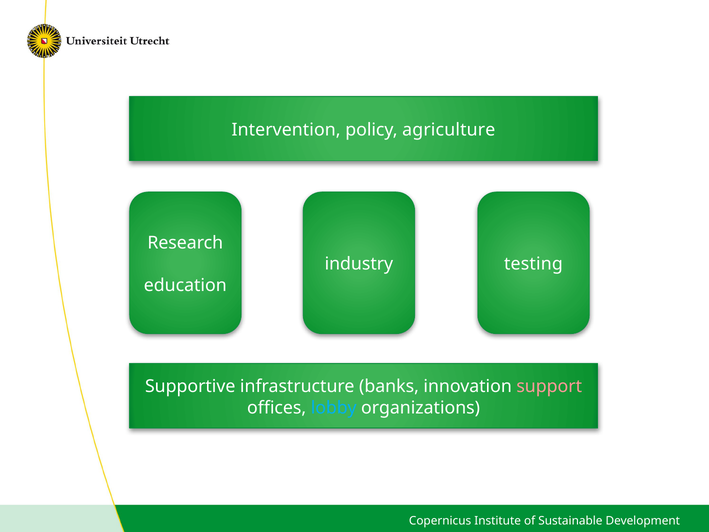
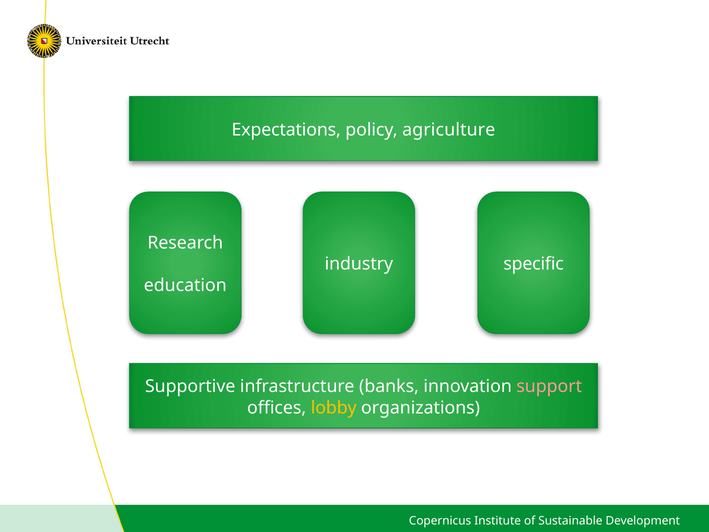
Intervention: Intervention -> Expectations (286, 130)
testing: testing -> specific (534, 264)
lobby colour: light blue -> yellow (334, 407)
